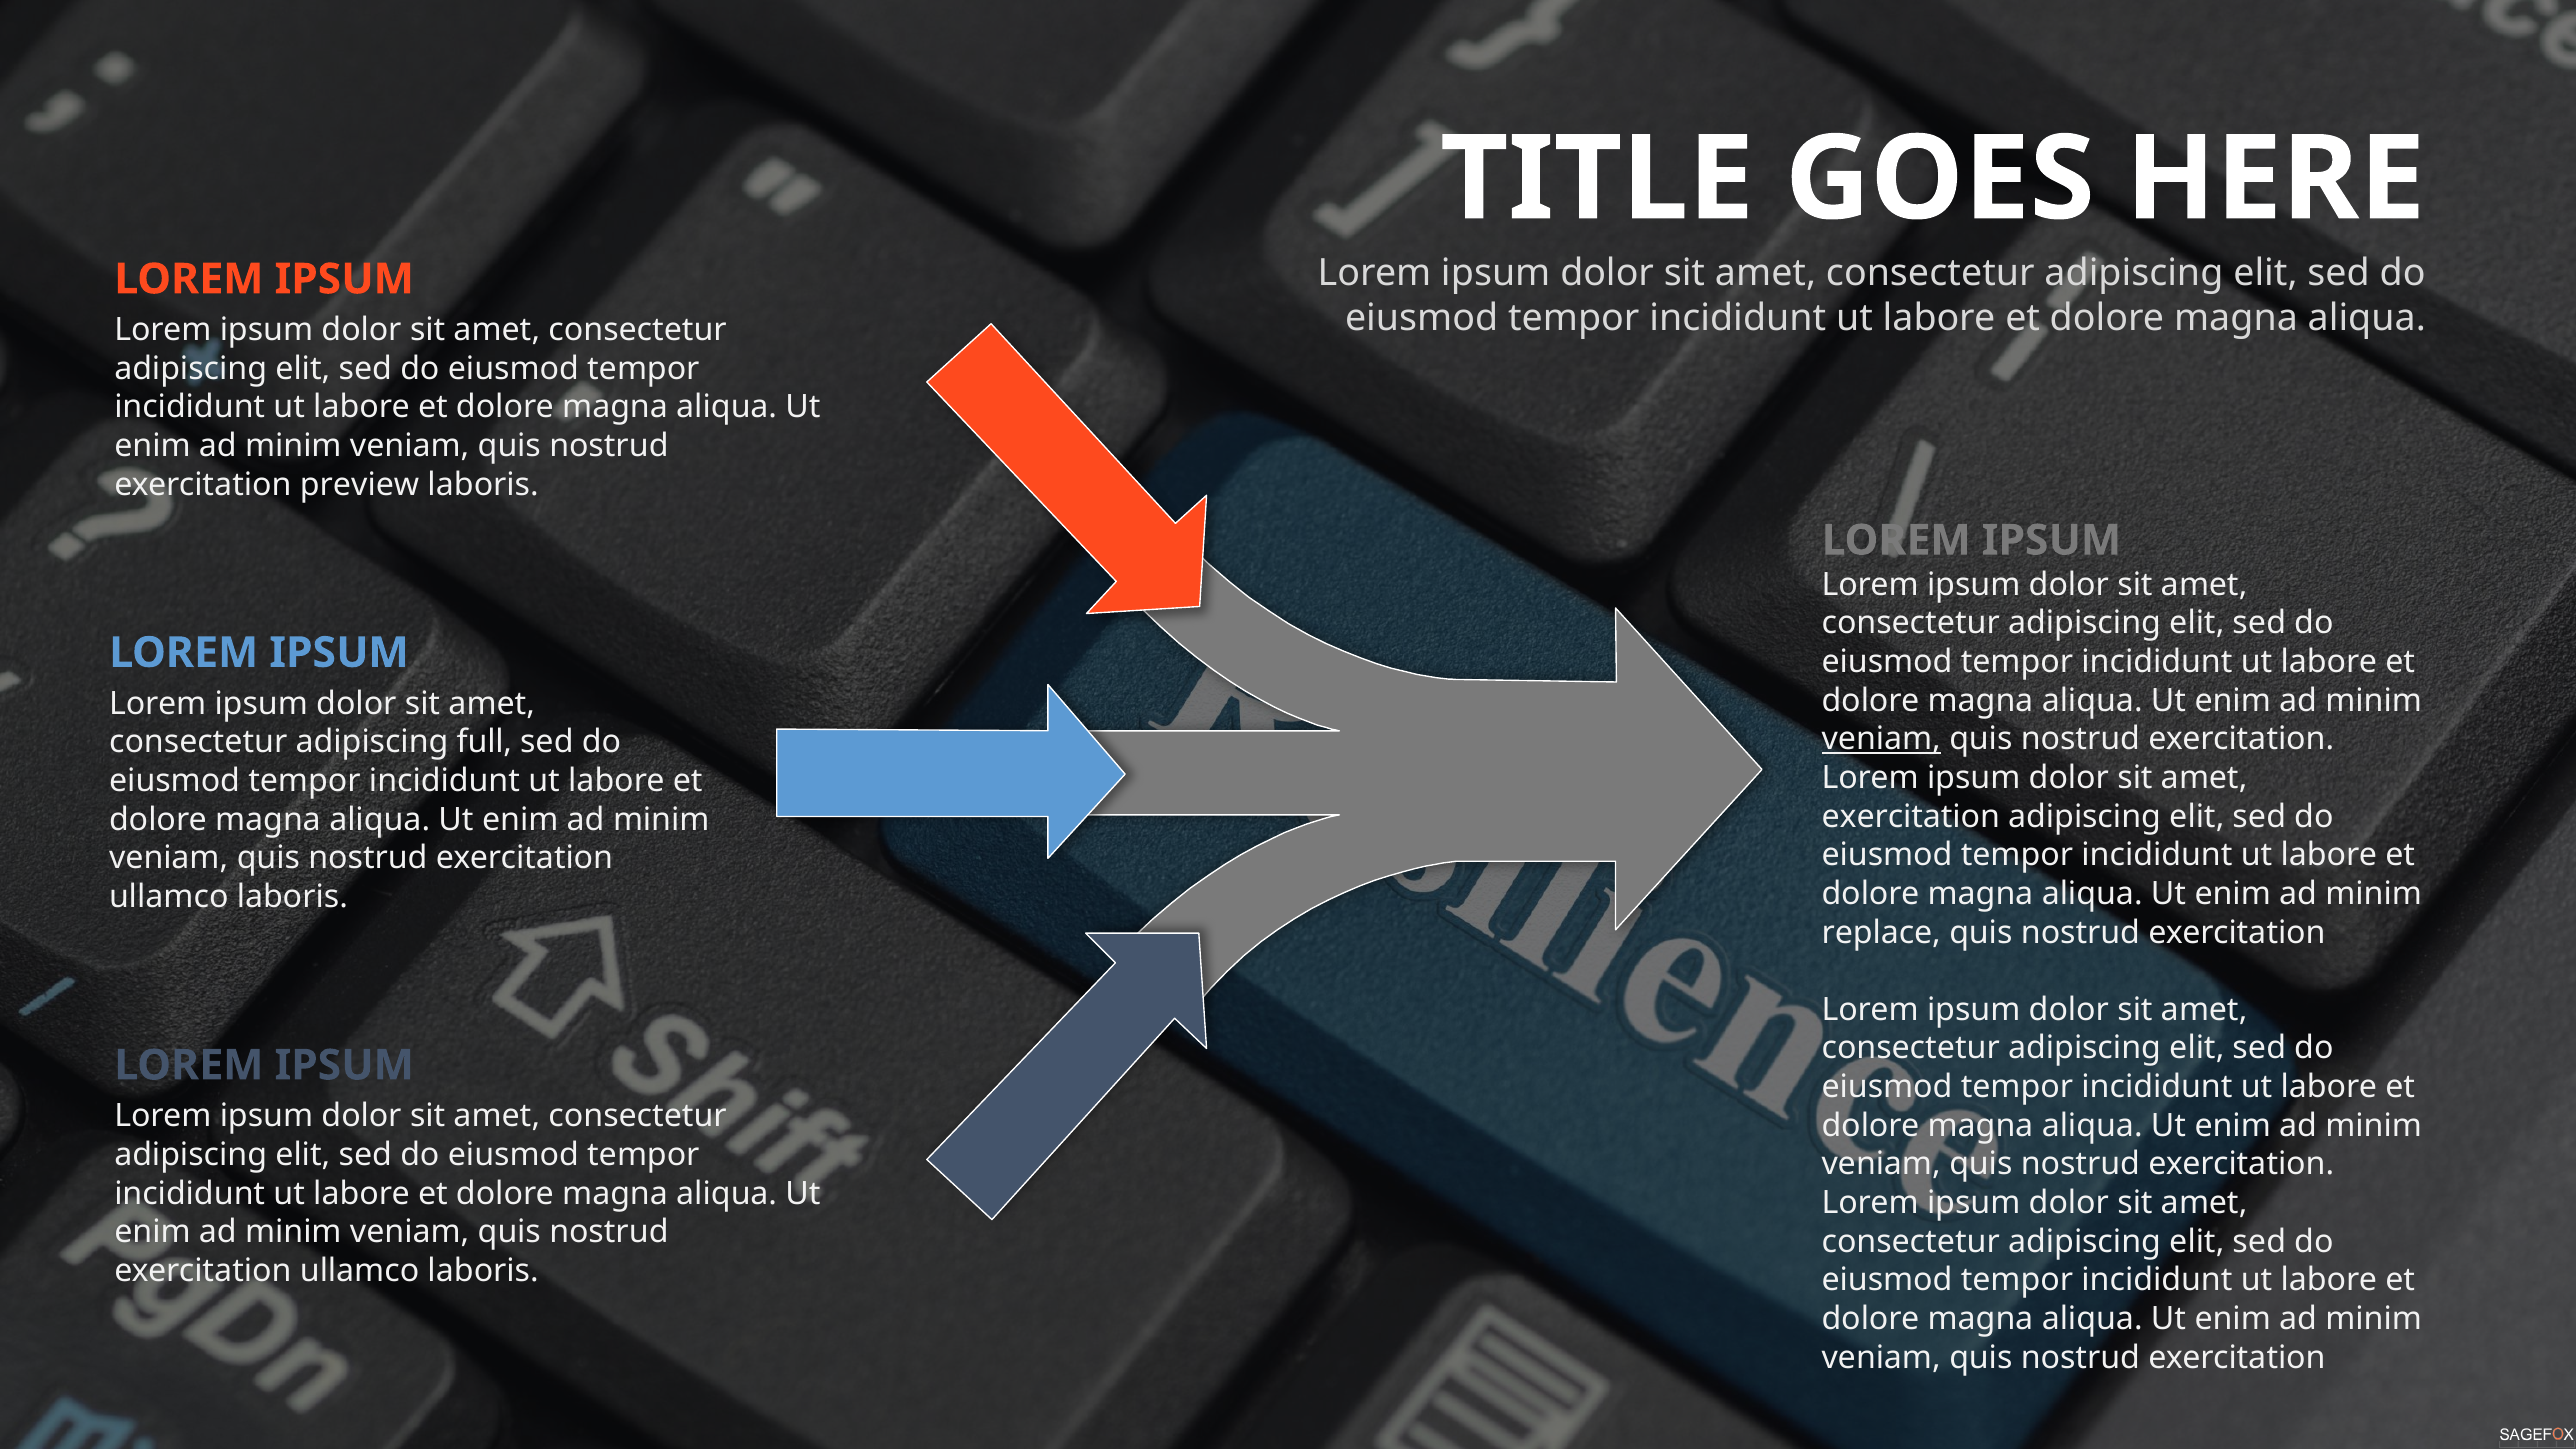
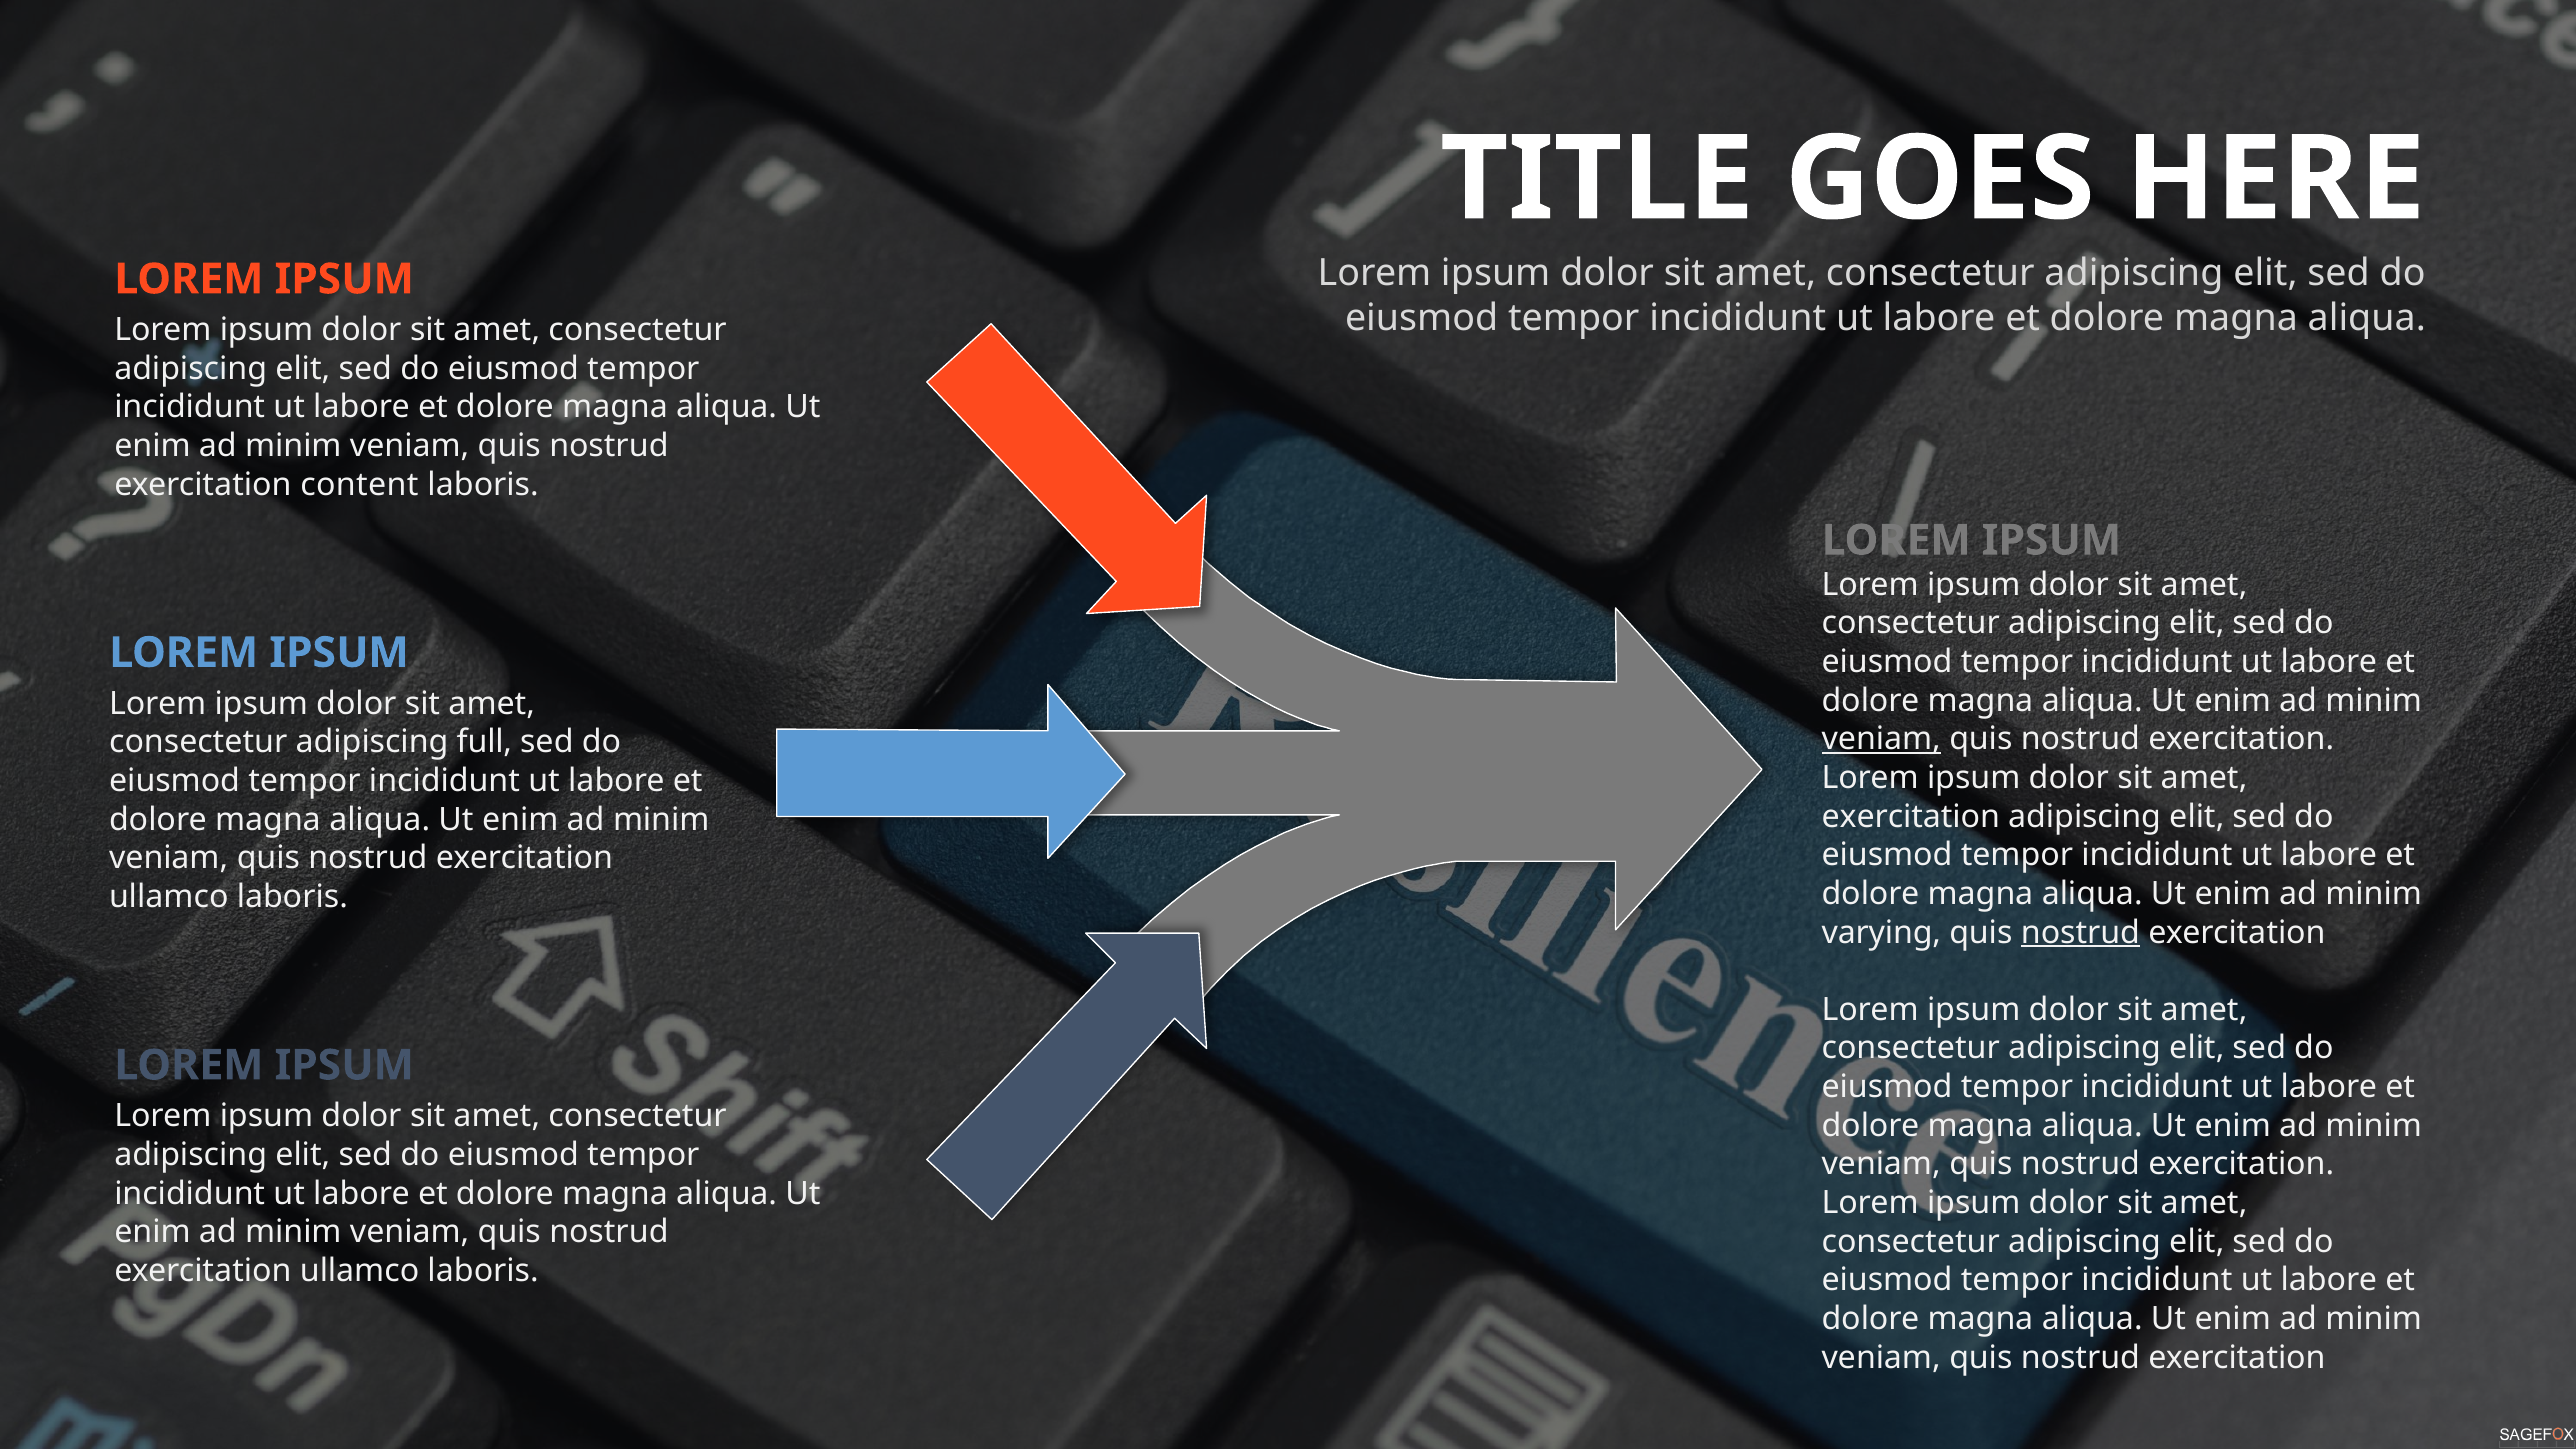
preview: preview -> content (359, 485)
replace: replace -> varying (1881, 932)
nostrud underline: none -> present (2080, 932)
